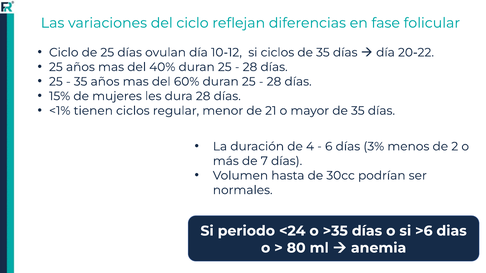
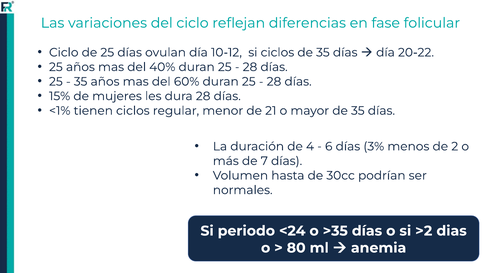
>6: >6 -> >2 (424, 231)
